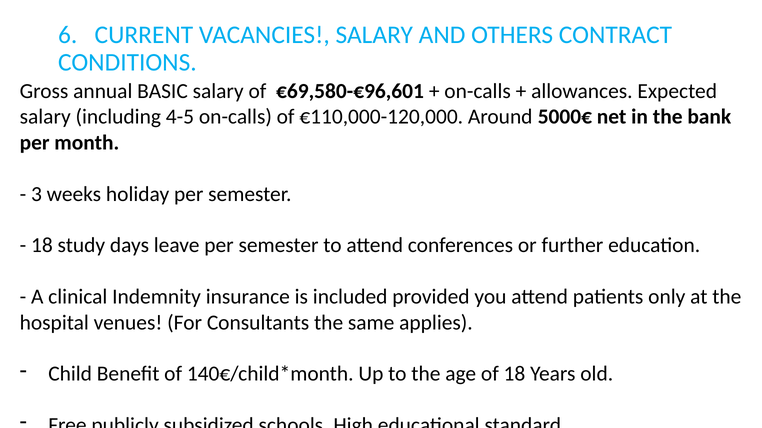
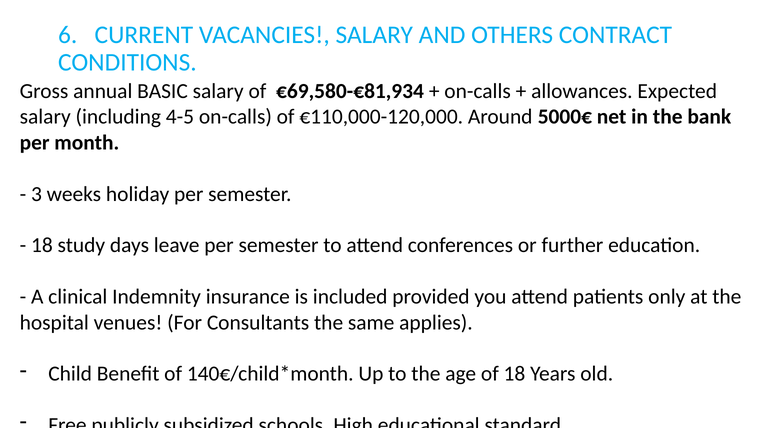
€69,580-€96,601: €69,580-€96,601 -> €69,580-€81,934 (350, 91)
